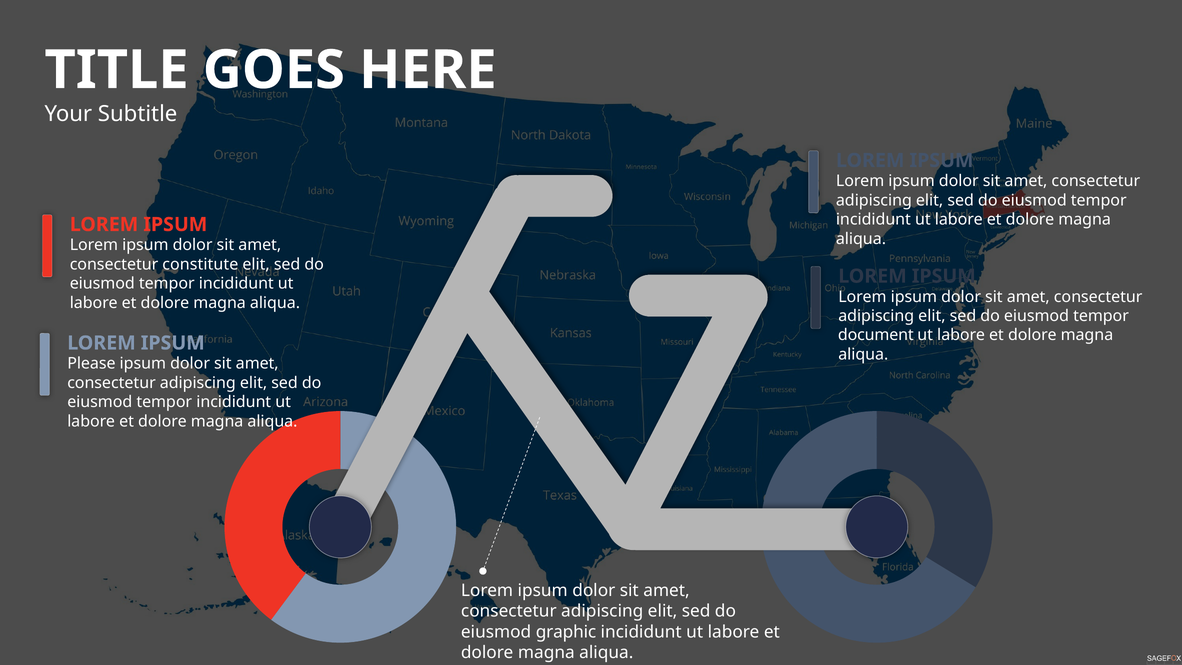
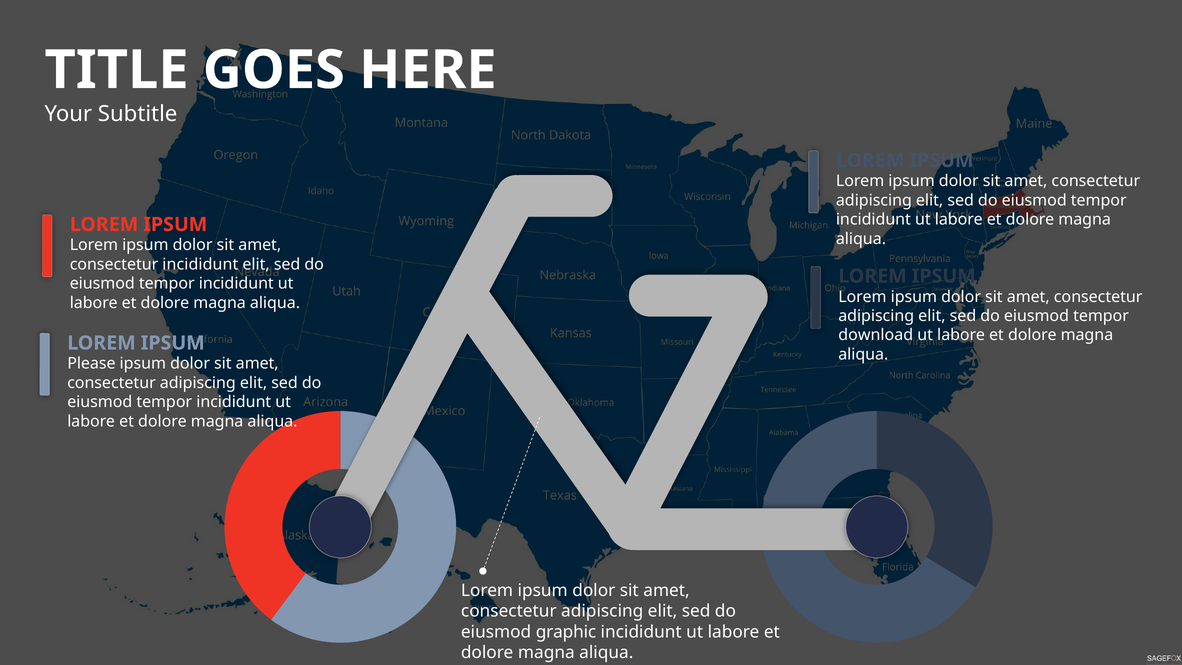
consectetur constitute: constitute -> incididunt (200, 264)
document: document -> download (876, 335)
